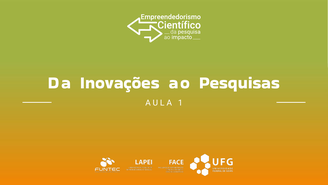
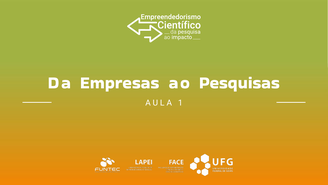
Inovações: Inovações -> Empresas (120, 83)
